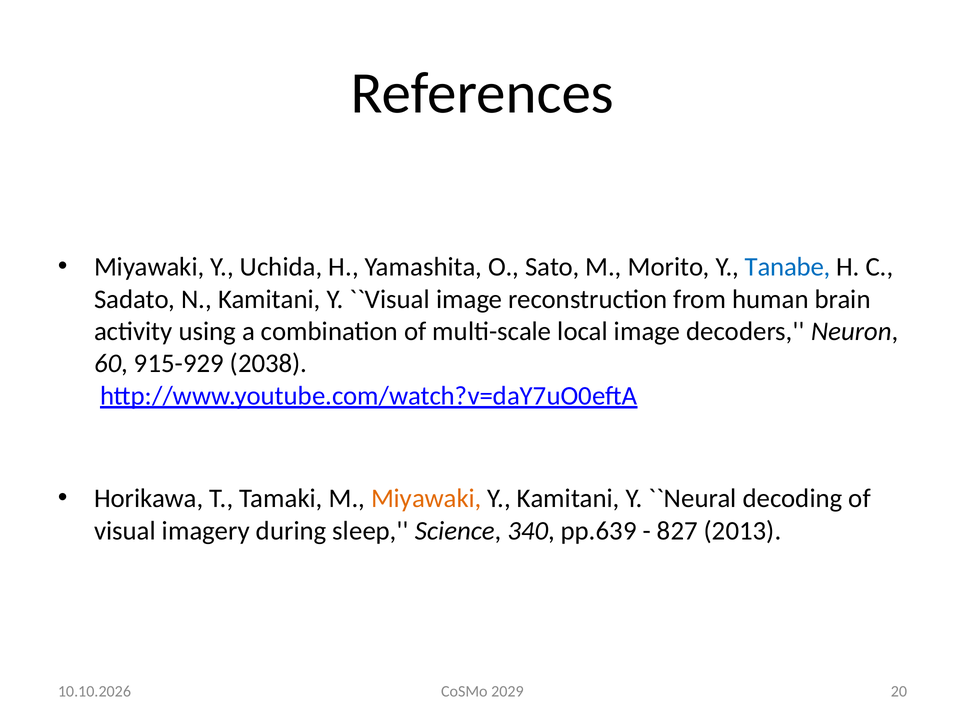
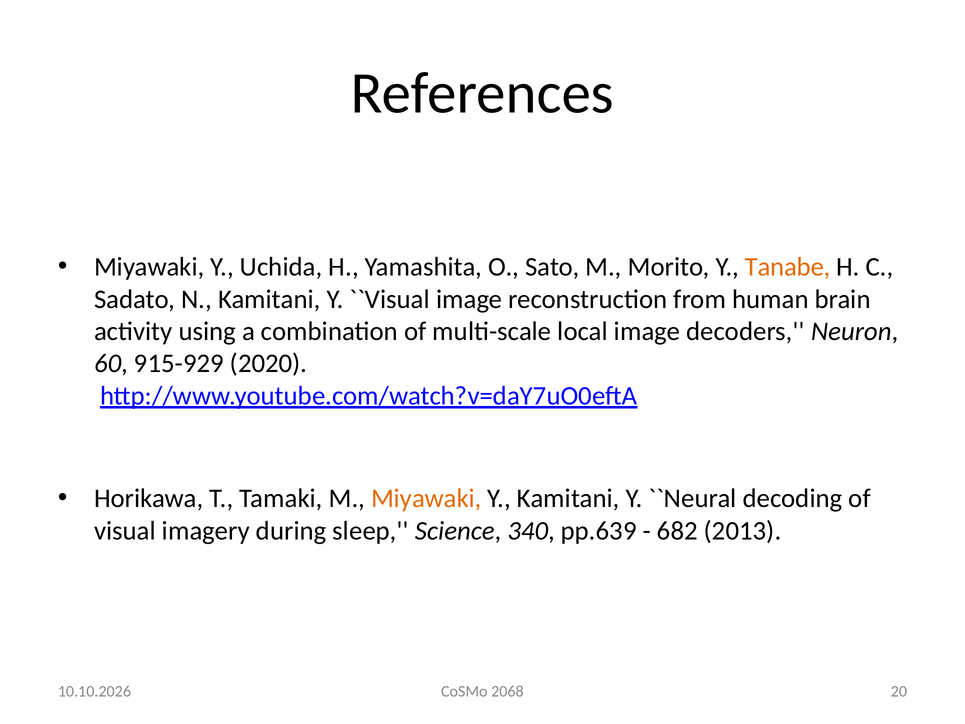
Tanabe colour: blue -> orange (788, 267)
2038: 2038 -> 2020 (269, 364)
827: 827 -> 682 (677, 531)
2029: 2029 -> 2068 (507, 691)
